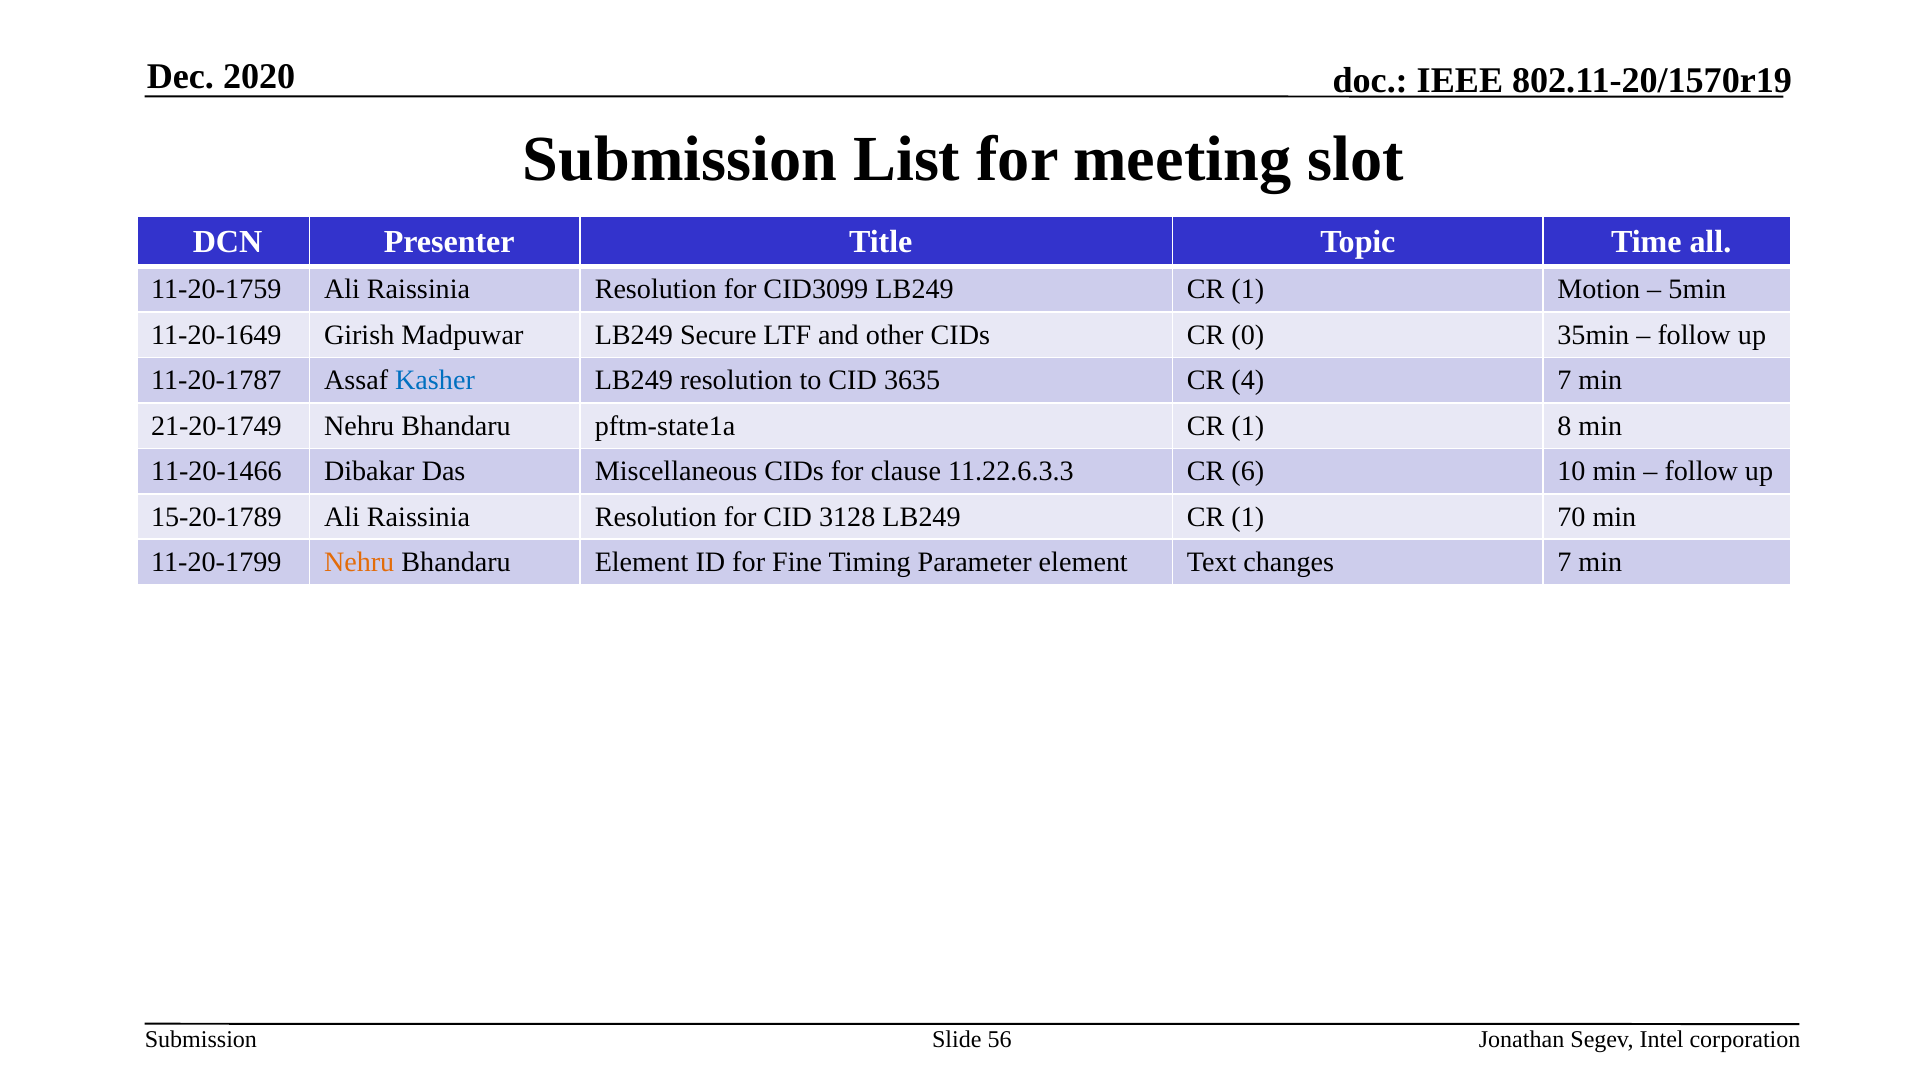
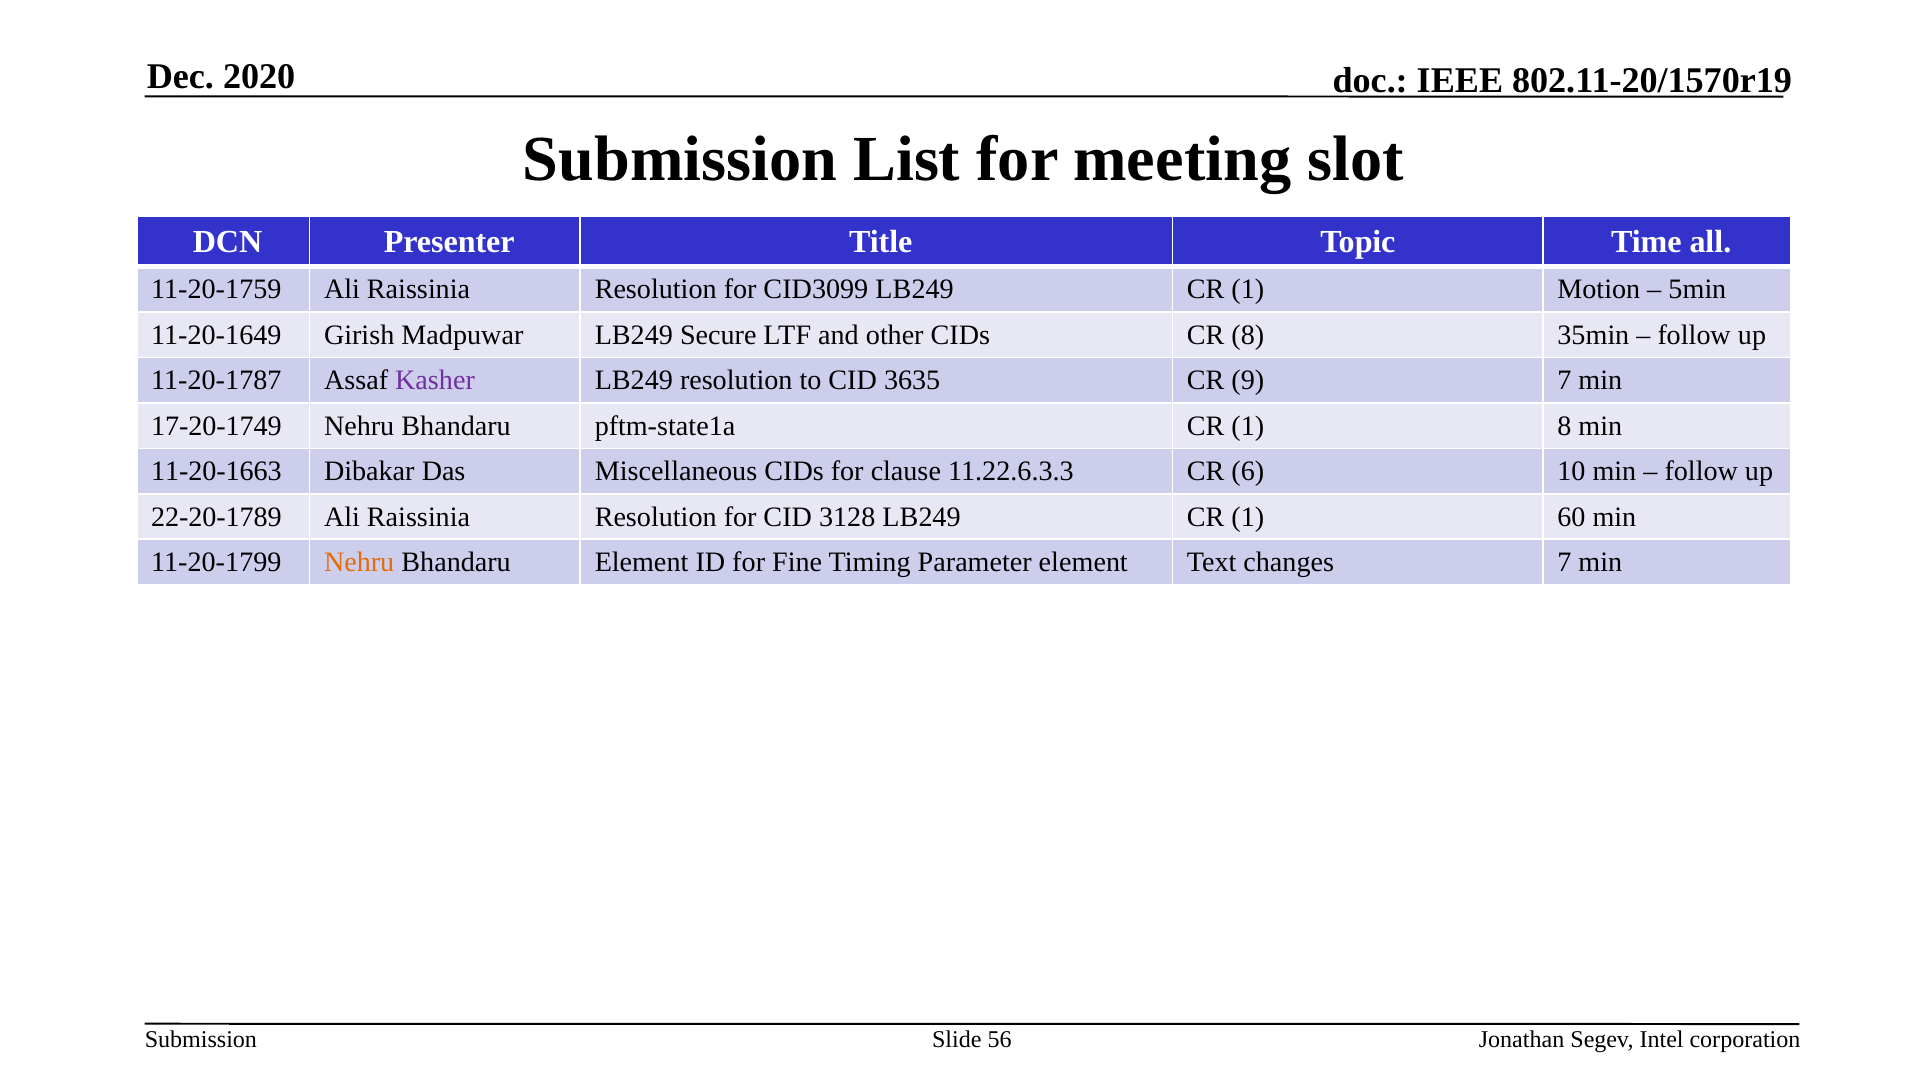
CR 0: 0 -> 8 (1248, 335)
Kasher colour: blue -> purple (435, 381)
4: 4 -> 9 (1248, 381)
21-20-1749: 21-20-1749 -> 17-20-1749 (216, 426)
11-20-1466: 11-20-1466 -> 11-20-1663 (216, 472)
15-20-1789: 15-20-1789 -> 22-20-1789 (216, 517)
70: 70 -> 60 (1571, 517)
